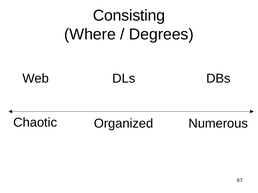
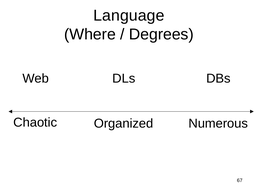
Consisting: Consisting -> Language (129, 16)
